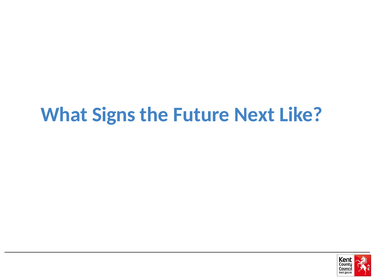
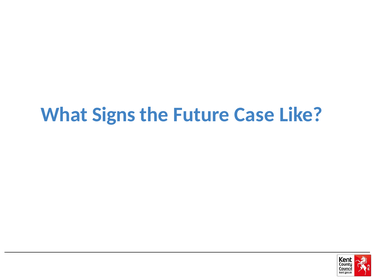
Next: Next -> Case (254, 115)
